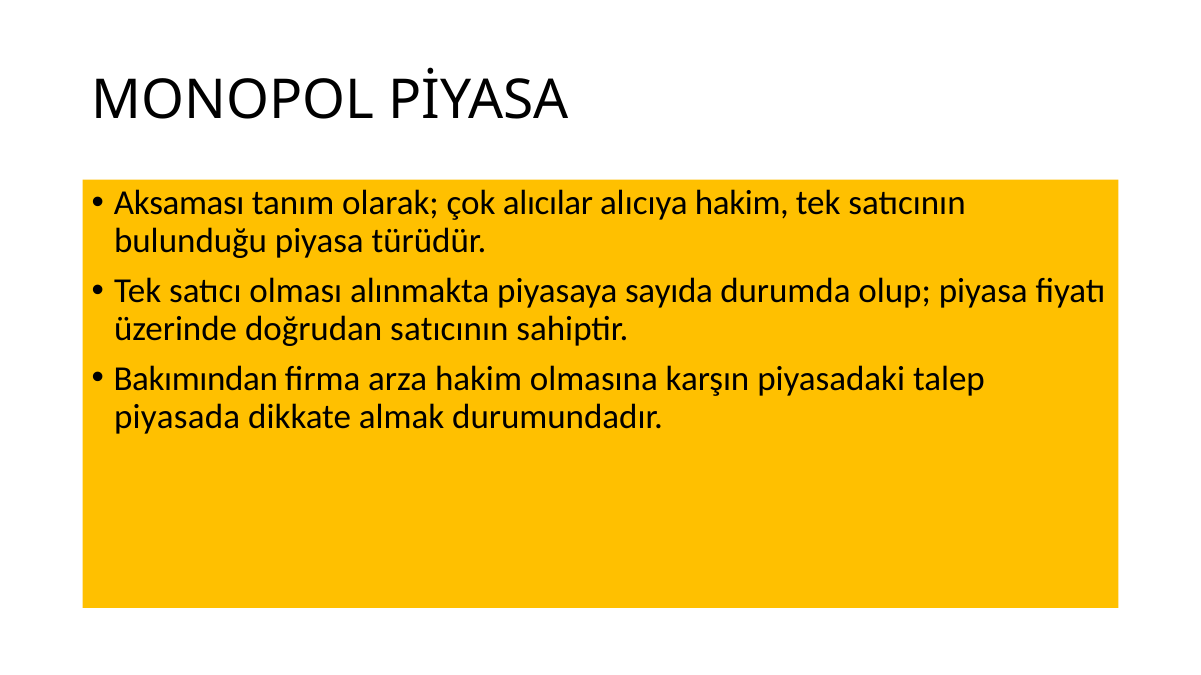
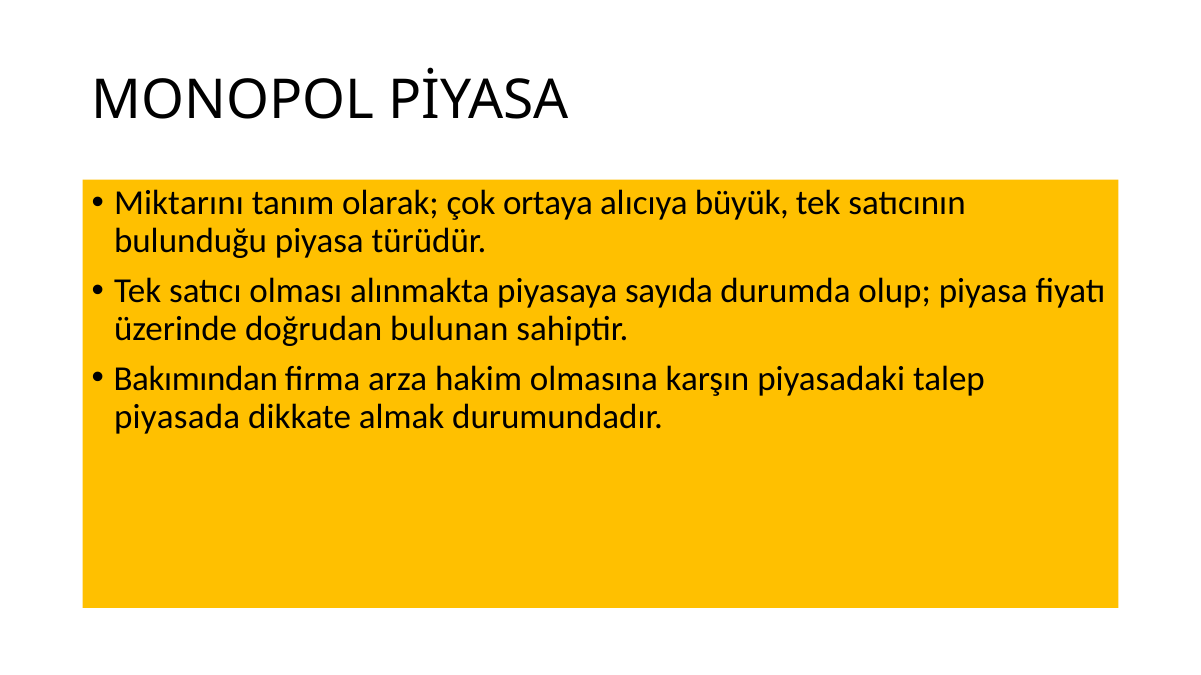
Aksaması: Aksaması -> Miktarını (179, 203)
alıcılar: alıcılar -> ortaya (548, 203)
alıcıya hakim: hakim -> büyük (742, 203)
doğrudan satıcının: satıcının -> bulunan (449, 329)
